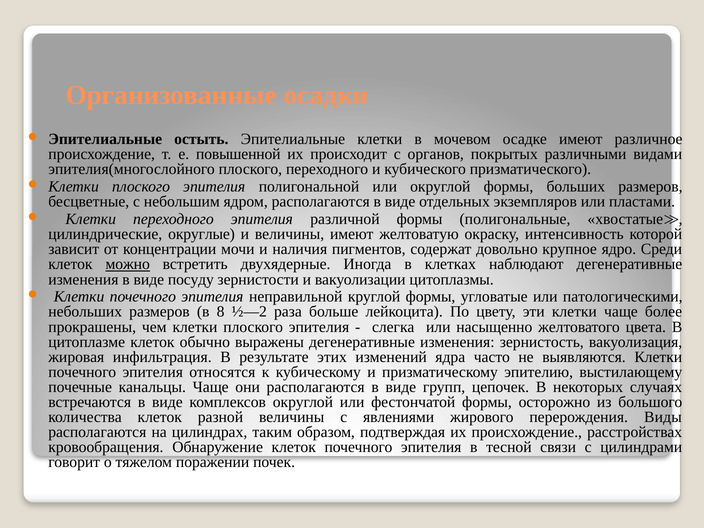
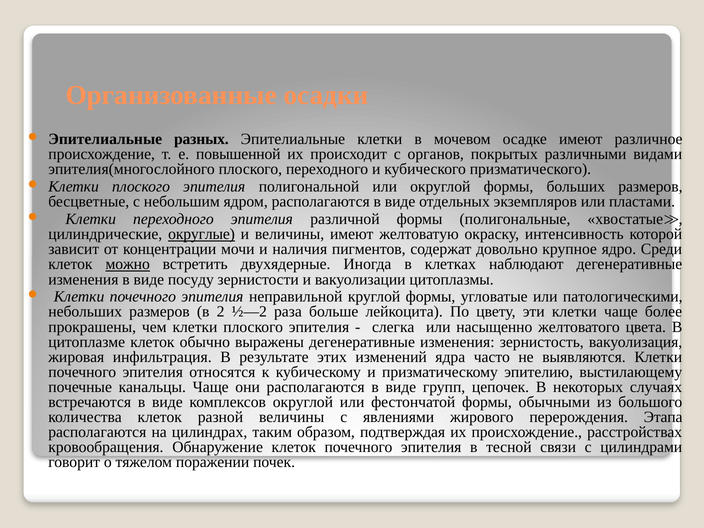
остыть: остыть -> разных (201, 139)
округлые underline: none -> present (202, 234)
8: 8 -> 2 (221, 312)
осторожно: осторожно -> обычными (554, 402)
Виды: Виды -> Этапа (663, 417)
